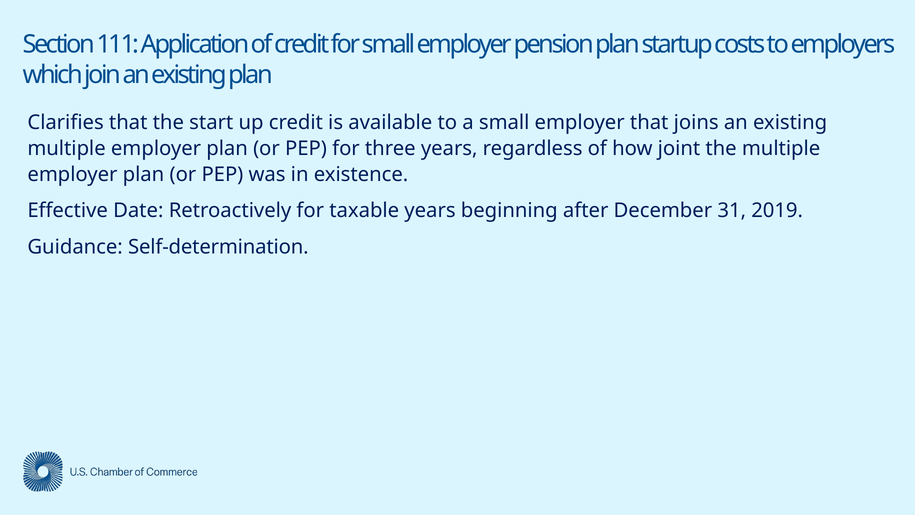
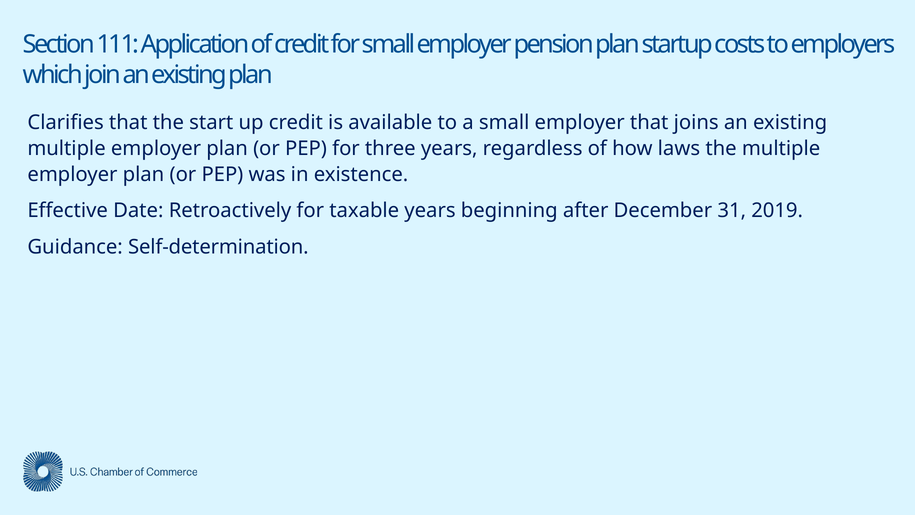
joint: joint -> laws (679, 148)
